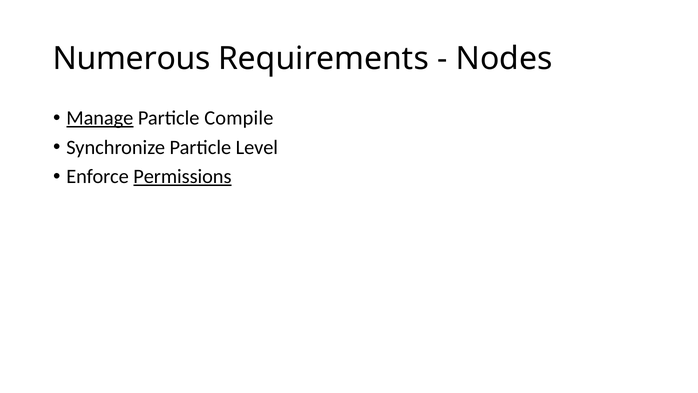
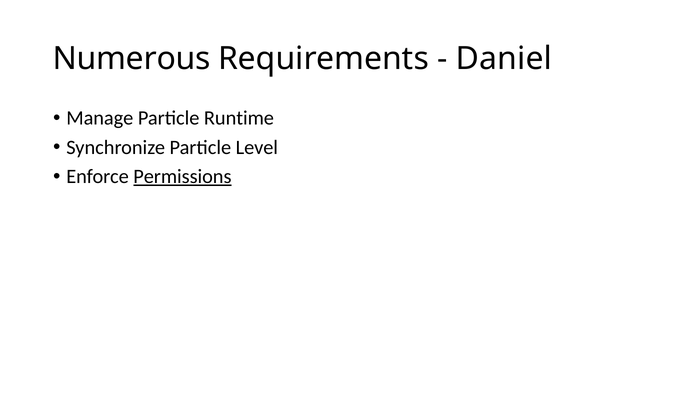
Nodes: Nodes -> Daniel (504, 59)
Manage underline: present -> none (100, 118)
Compile: Compile -> Runtime (239, 118)
